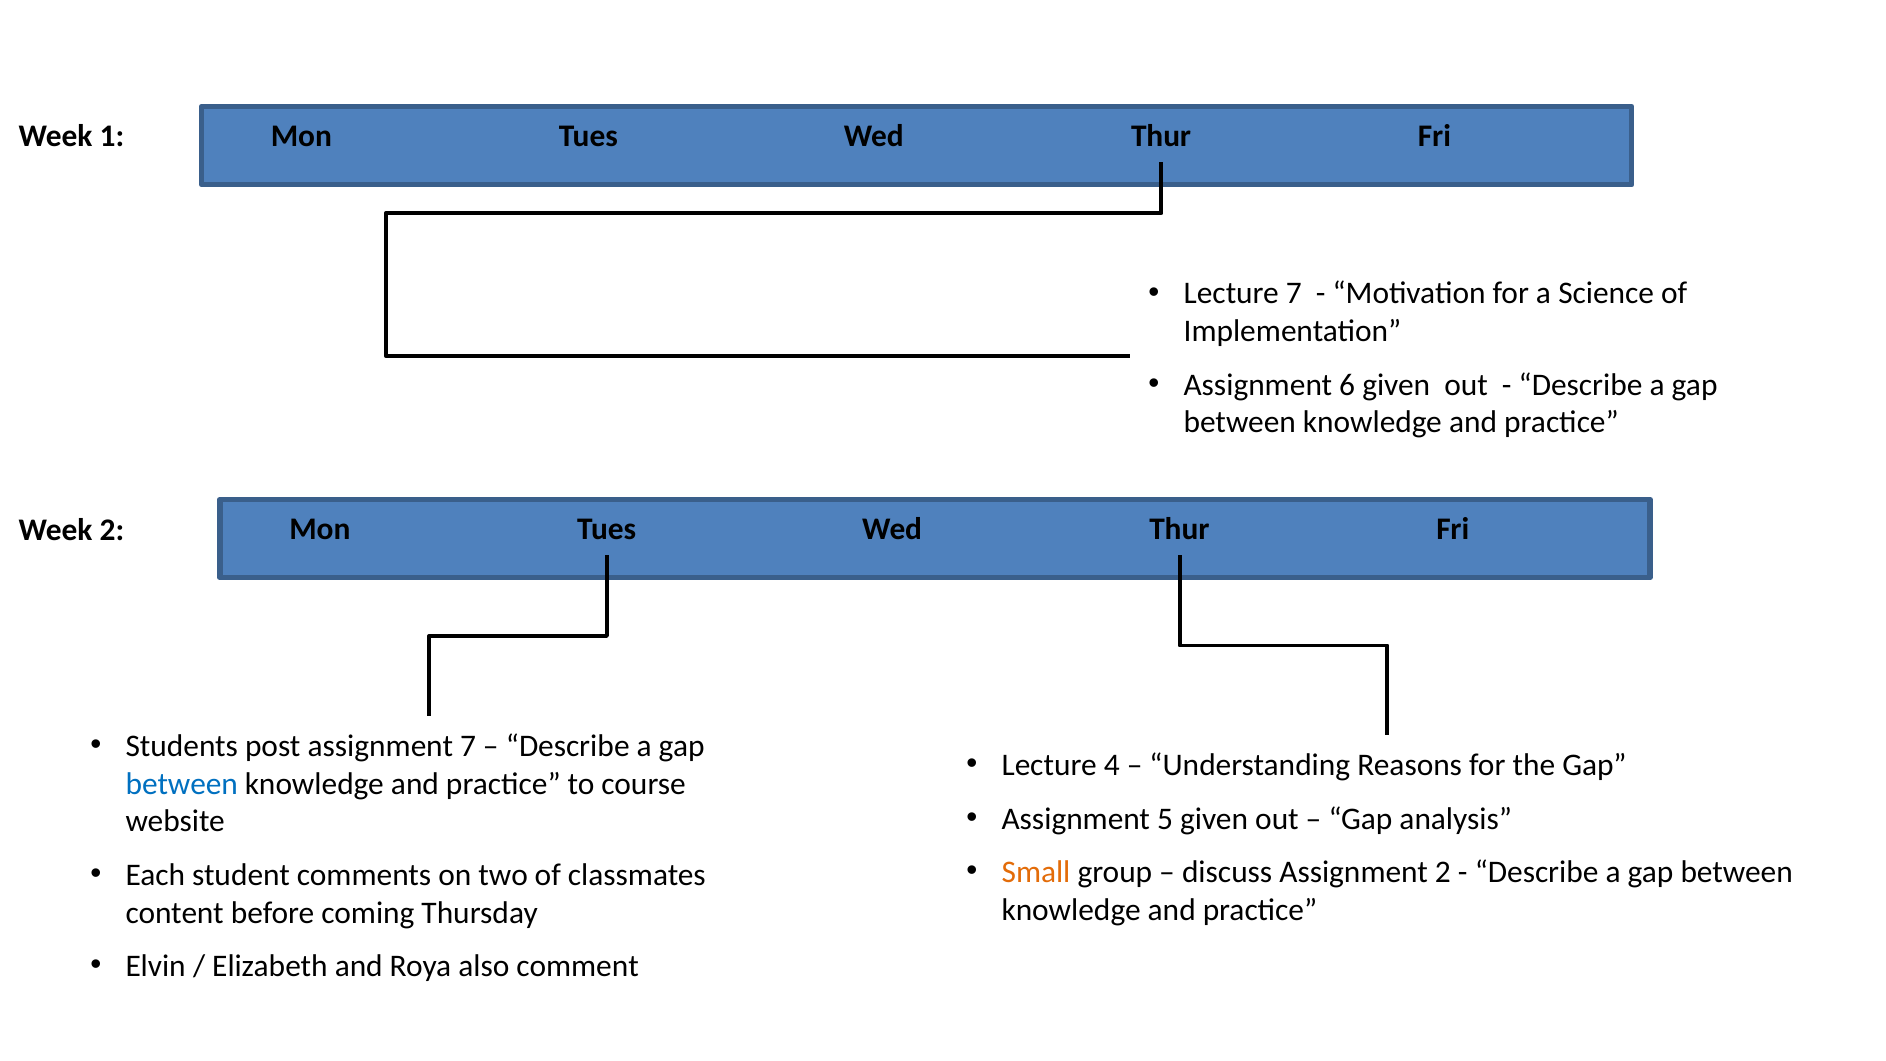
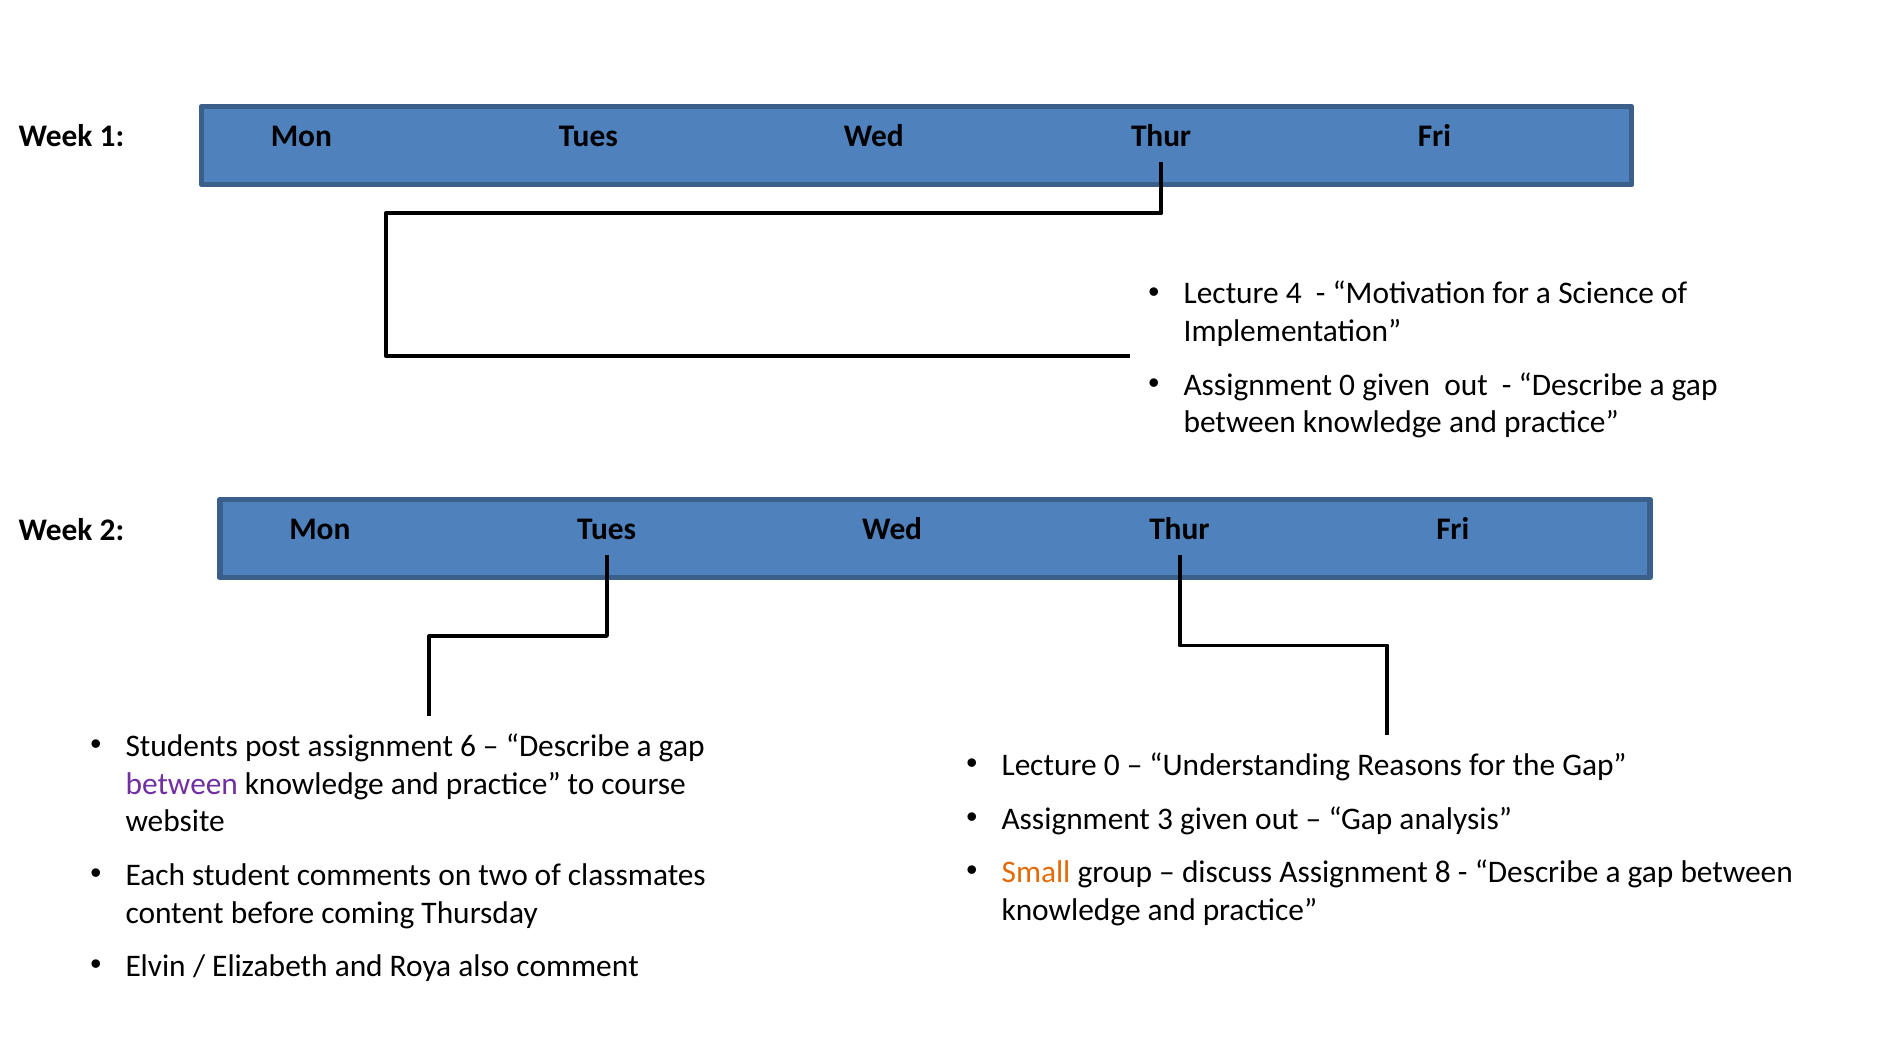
Lecture 7: 7 -> 4 (1294, 293)
Assignment 6: 6 -> 0 (1347, 385)
assignment 7: 7 -> 6 (468, 746)
Lecture 4: 4 -> 0 (1112, 765)
between colour: blue -> purple (182, 784)
5: 5 -> 3 (1165, 819)
Assignment 2: 2 -> 8 (1443, 872)
